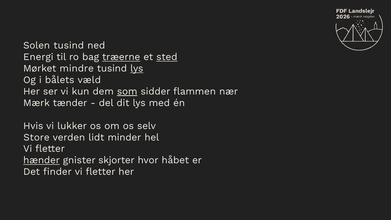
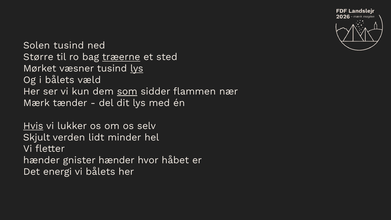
Energi: Energi -> Større (38, 57)
sted underline: present -> none (167, 57)
mindre: mindre -> væsner (77, 68)
Hvis underline: none -> present (33, 126)
Store: Store -> Skjult (37, 137)
hænder underline: present -> none (42, 160)
gnister skjorter: skjorter -> hænder (116, 160)
finder: finder -> energi (57, 172)
fletter: fletter -> bålets (100, 172)
